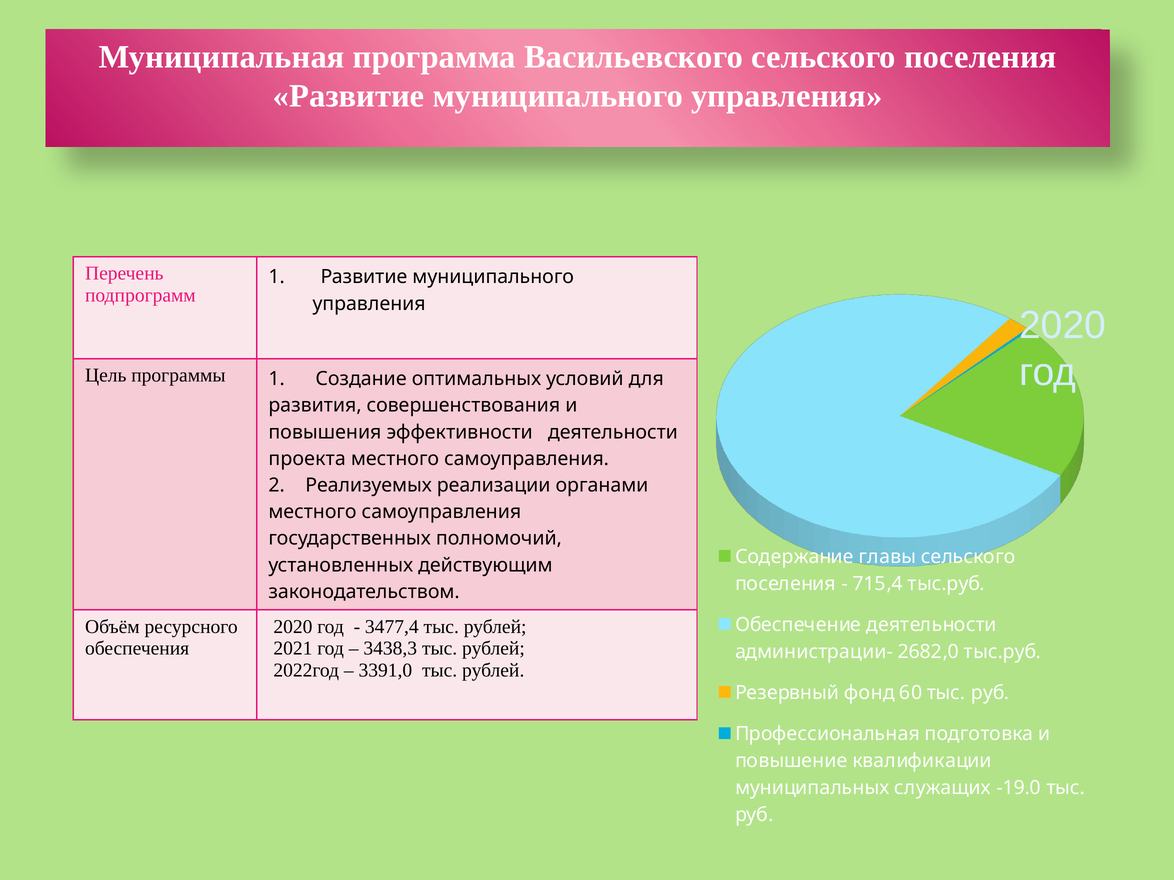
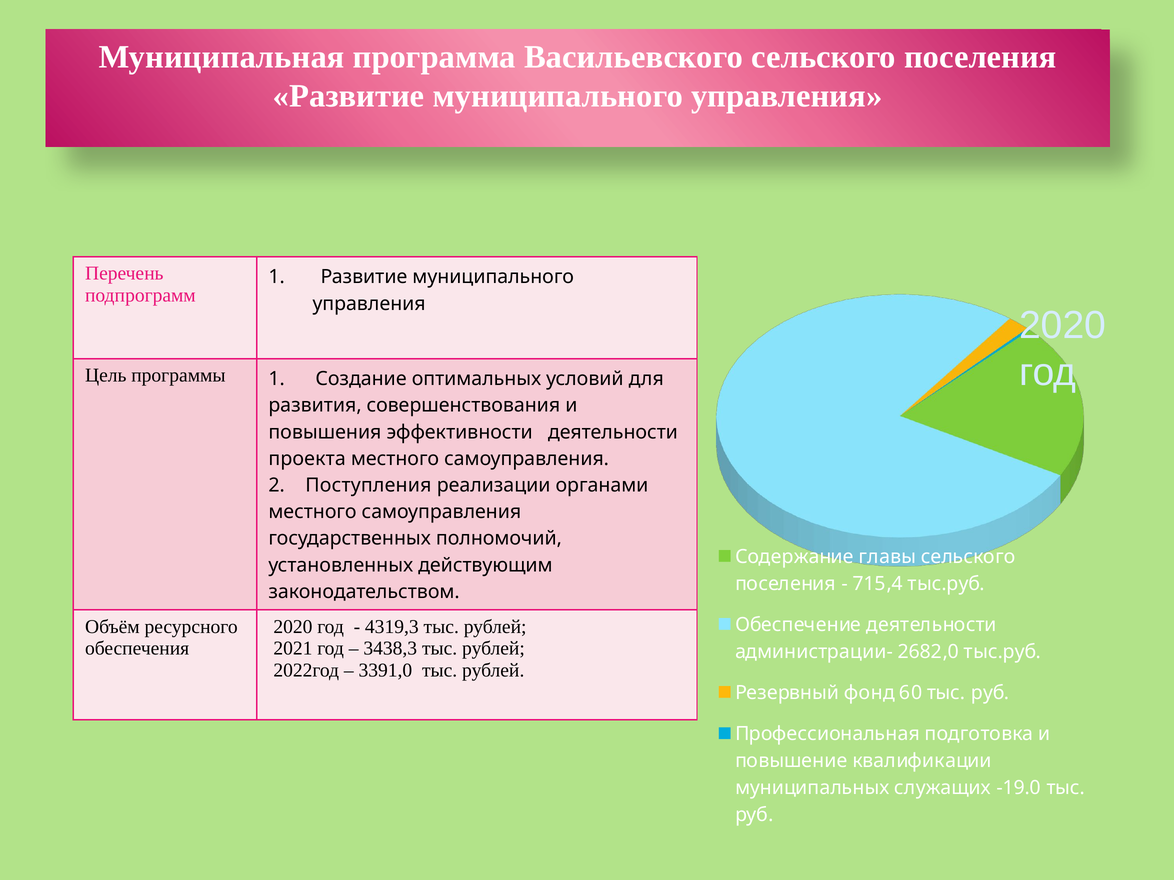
Реализуемых: Реализуемых -> Поступления (368, 486)
3477,4: 3477,4 -> 4319,3 (392, 627)
